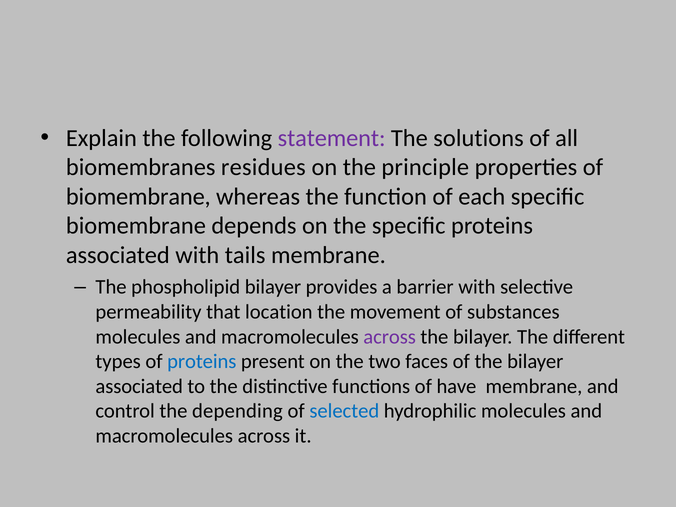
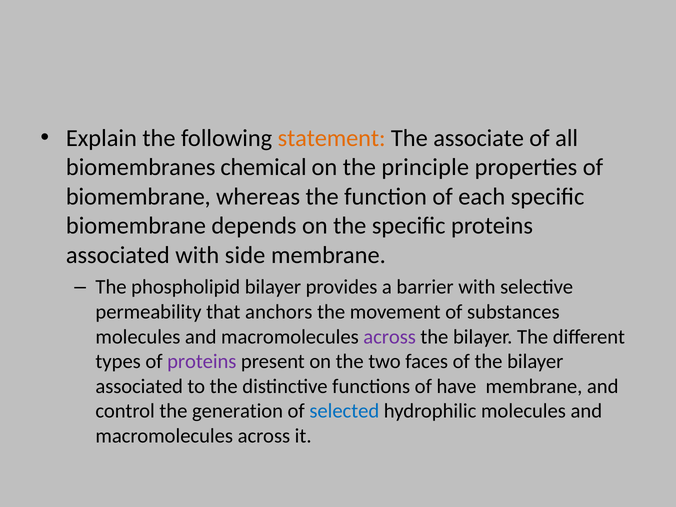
statement colour: purple -> orange (332, 138)
solutions: solutions -> associate (479, 138)
residues: residues -> chemical (264, 167)
tails: tails -> side (245, 255)
location: location -> anchors (279, 312)
proteins colour: blue -> purple (202, 361)
depending: depending -> generation (238, 411)
